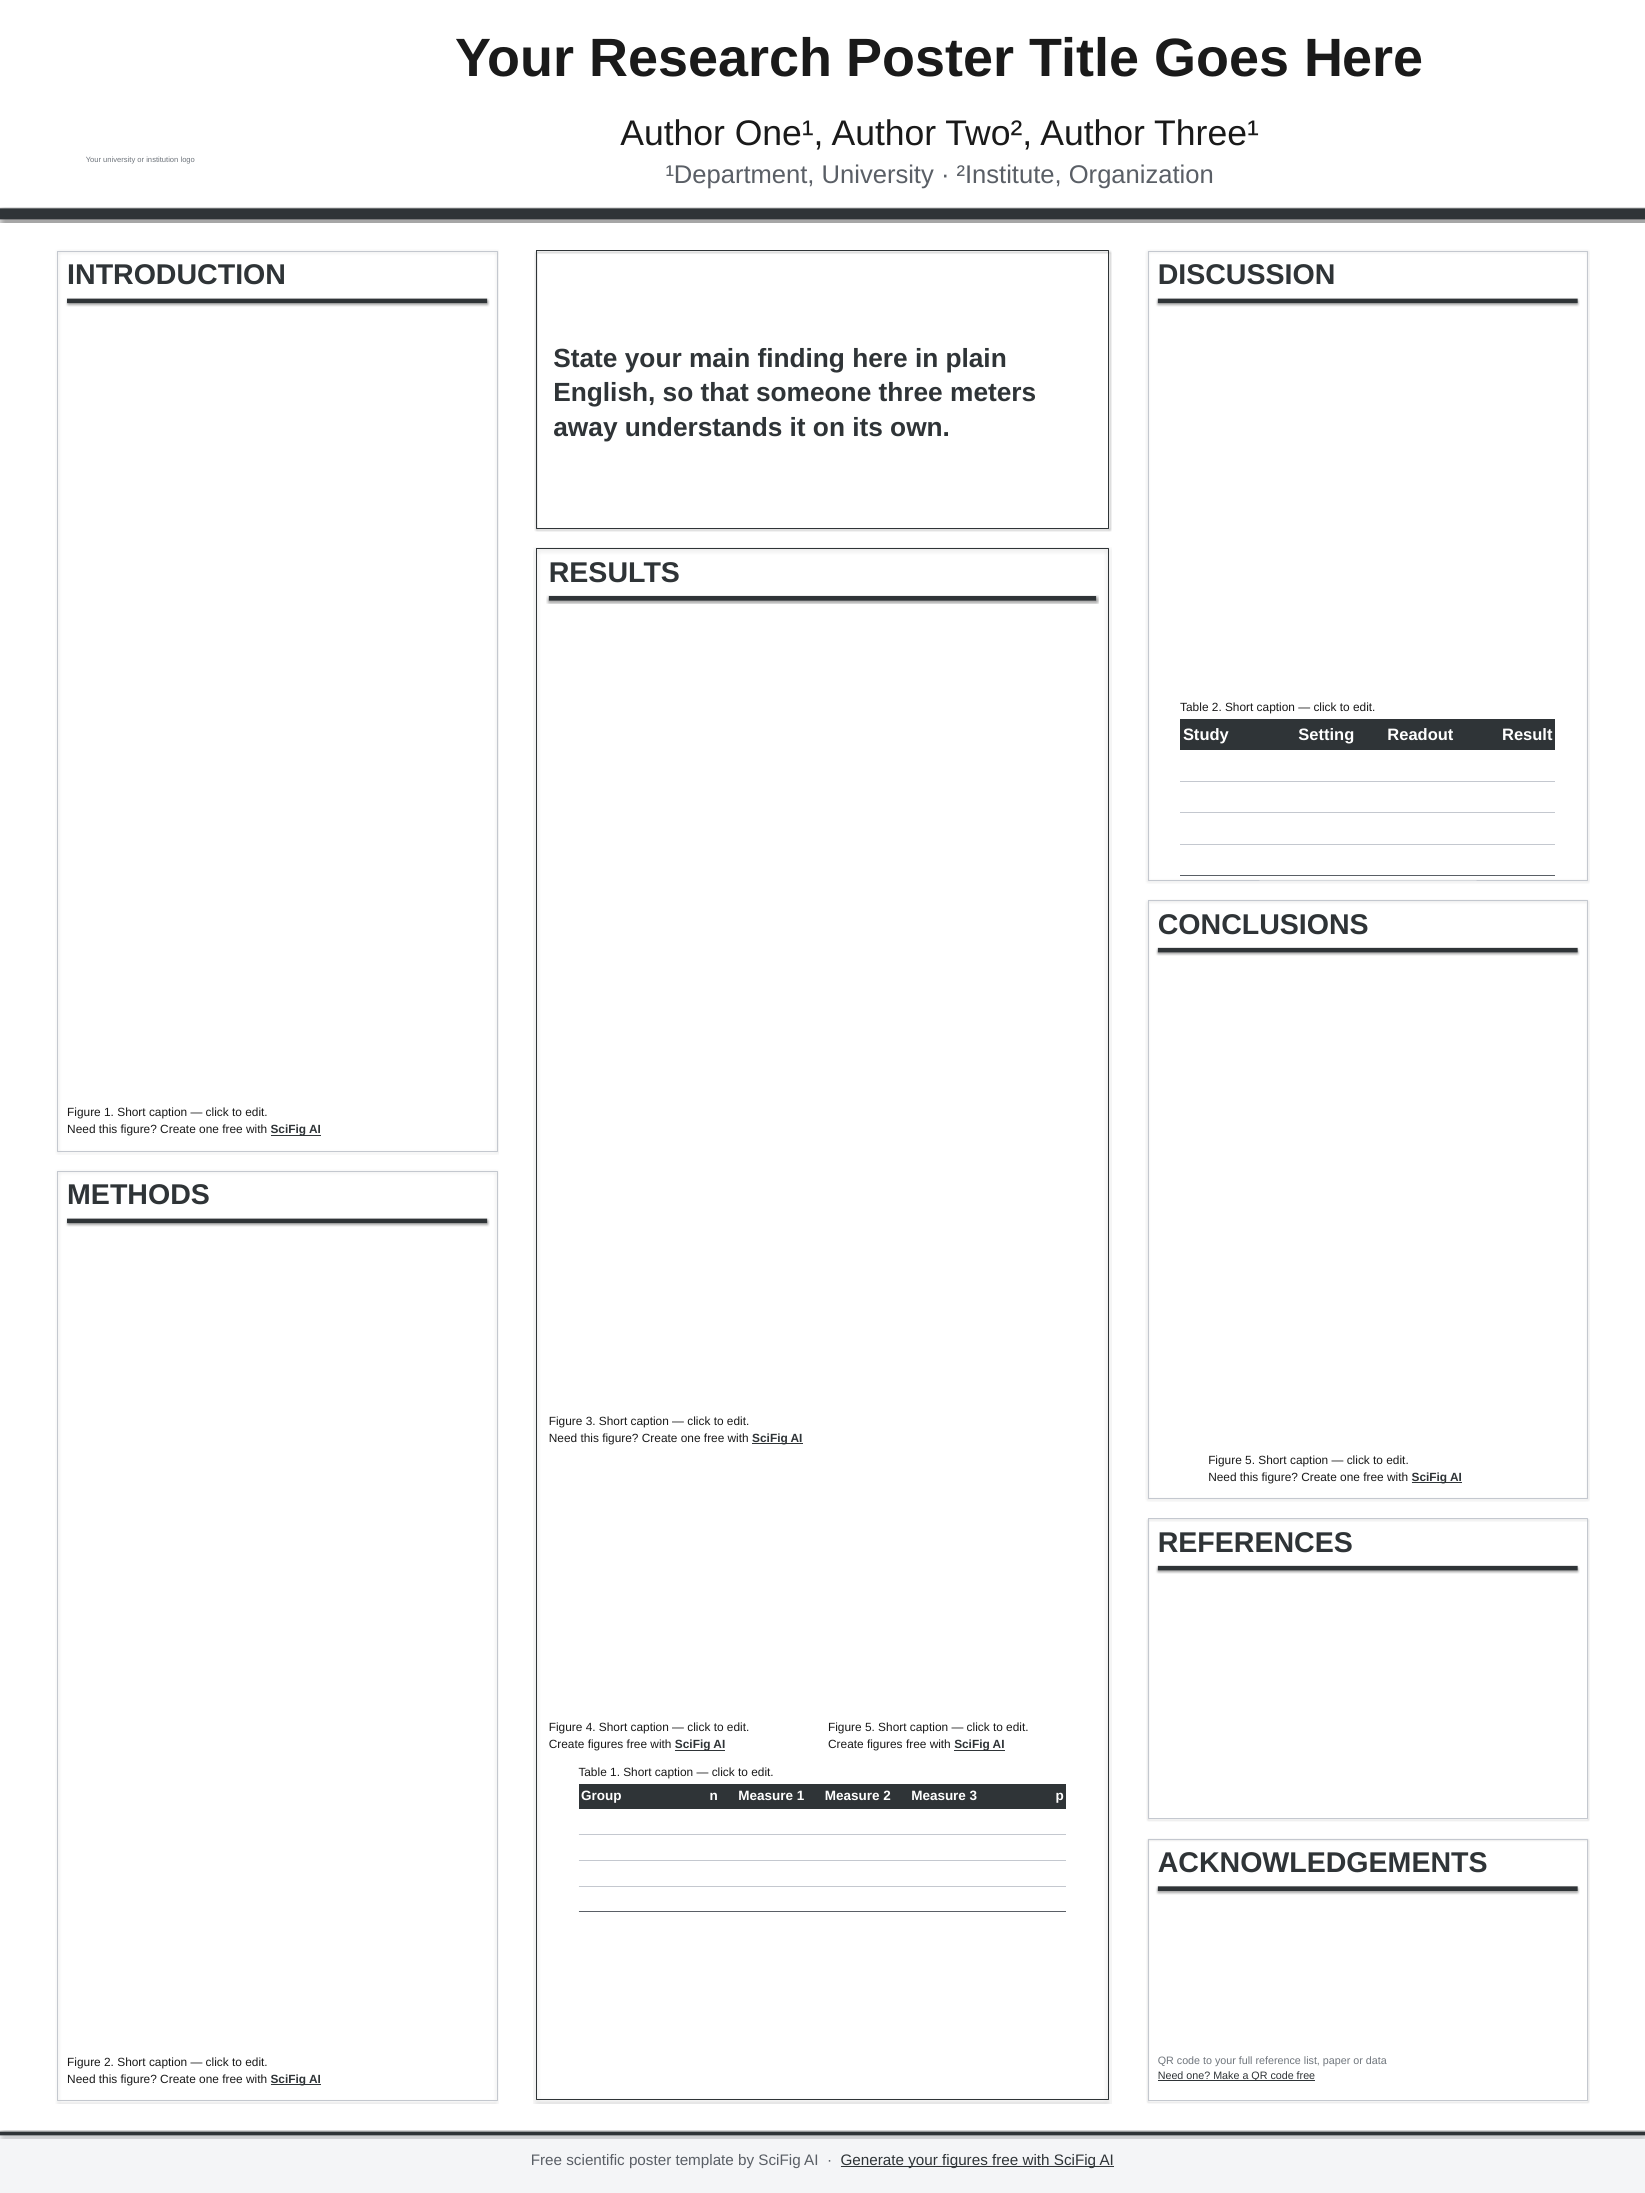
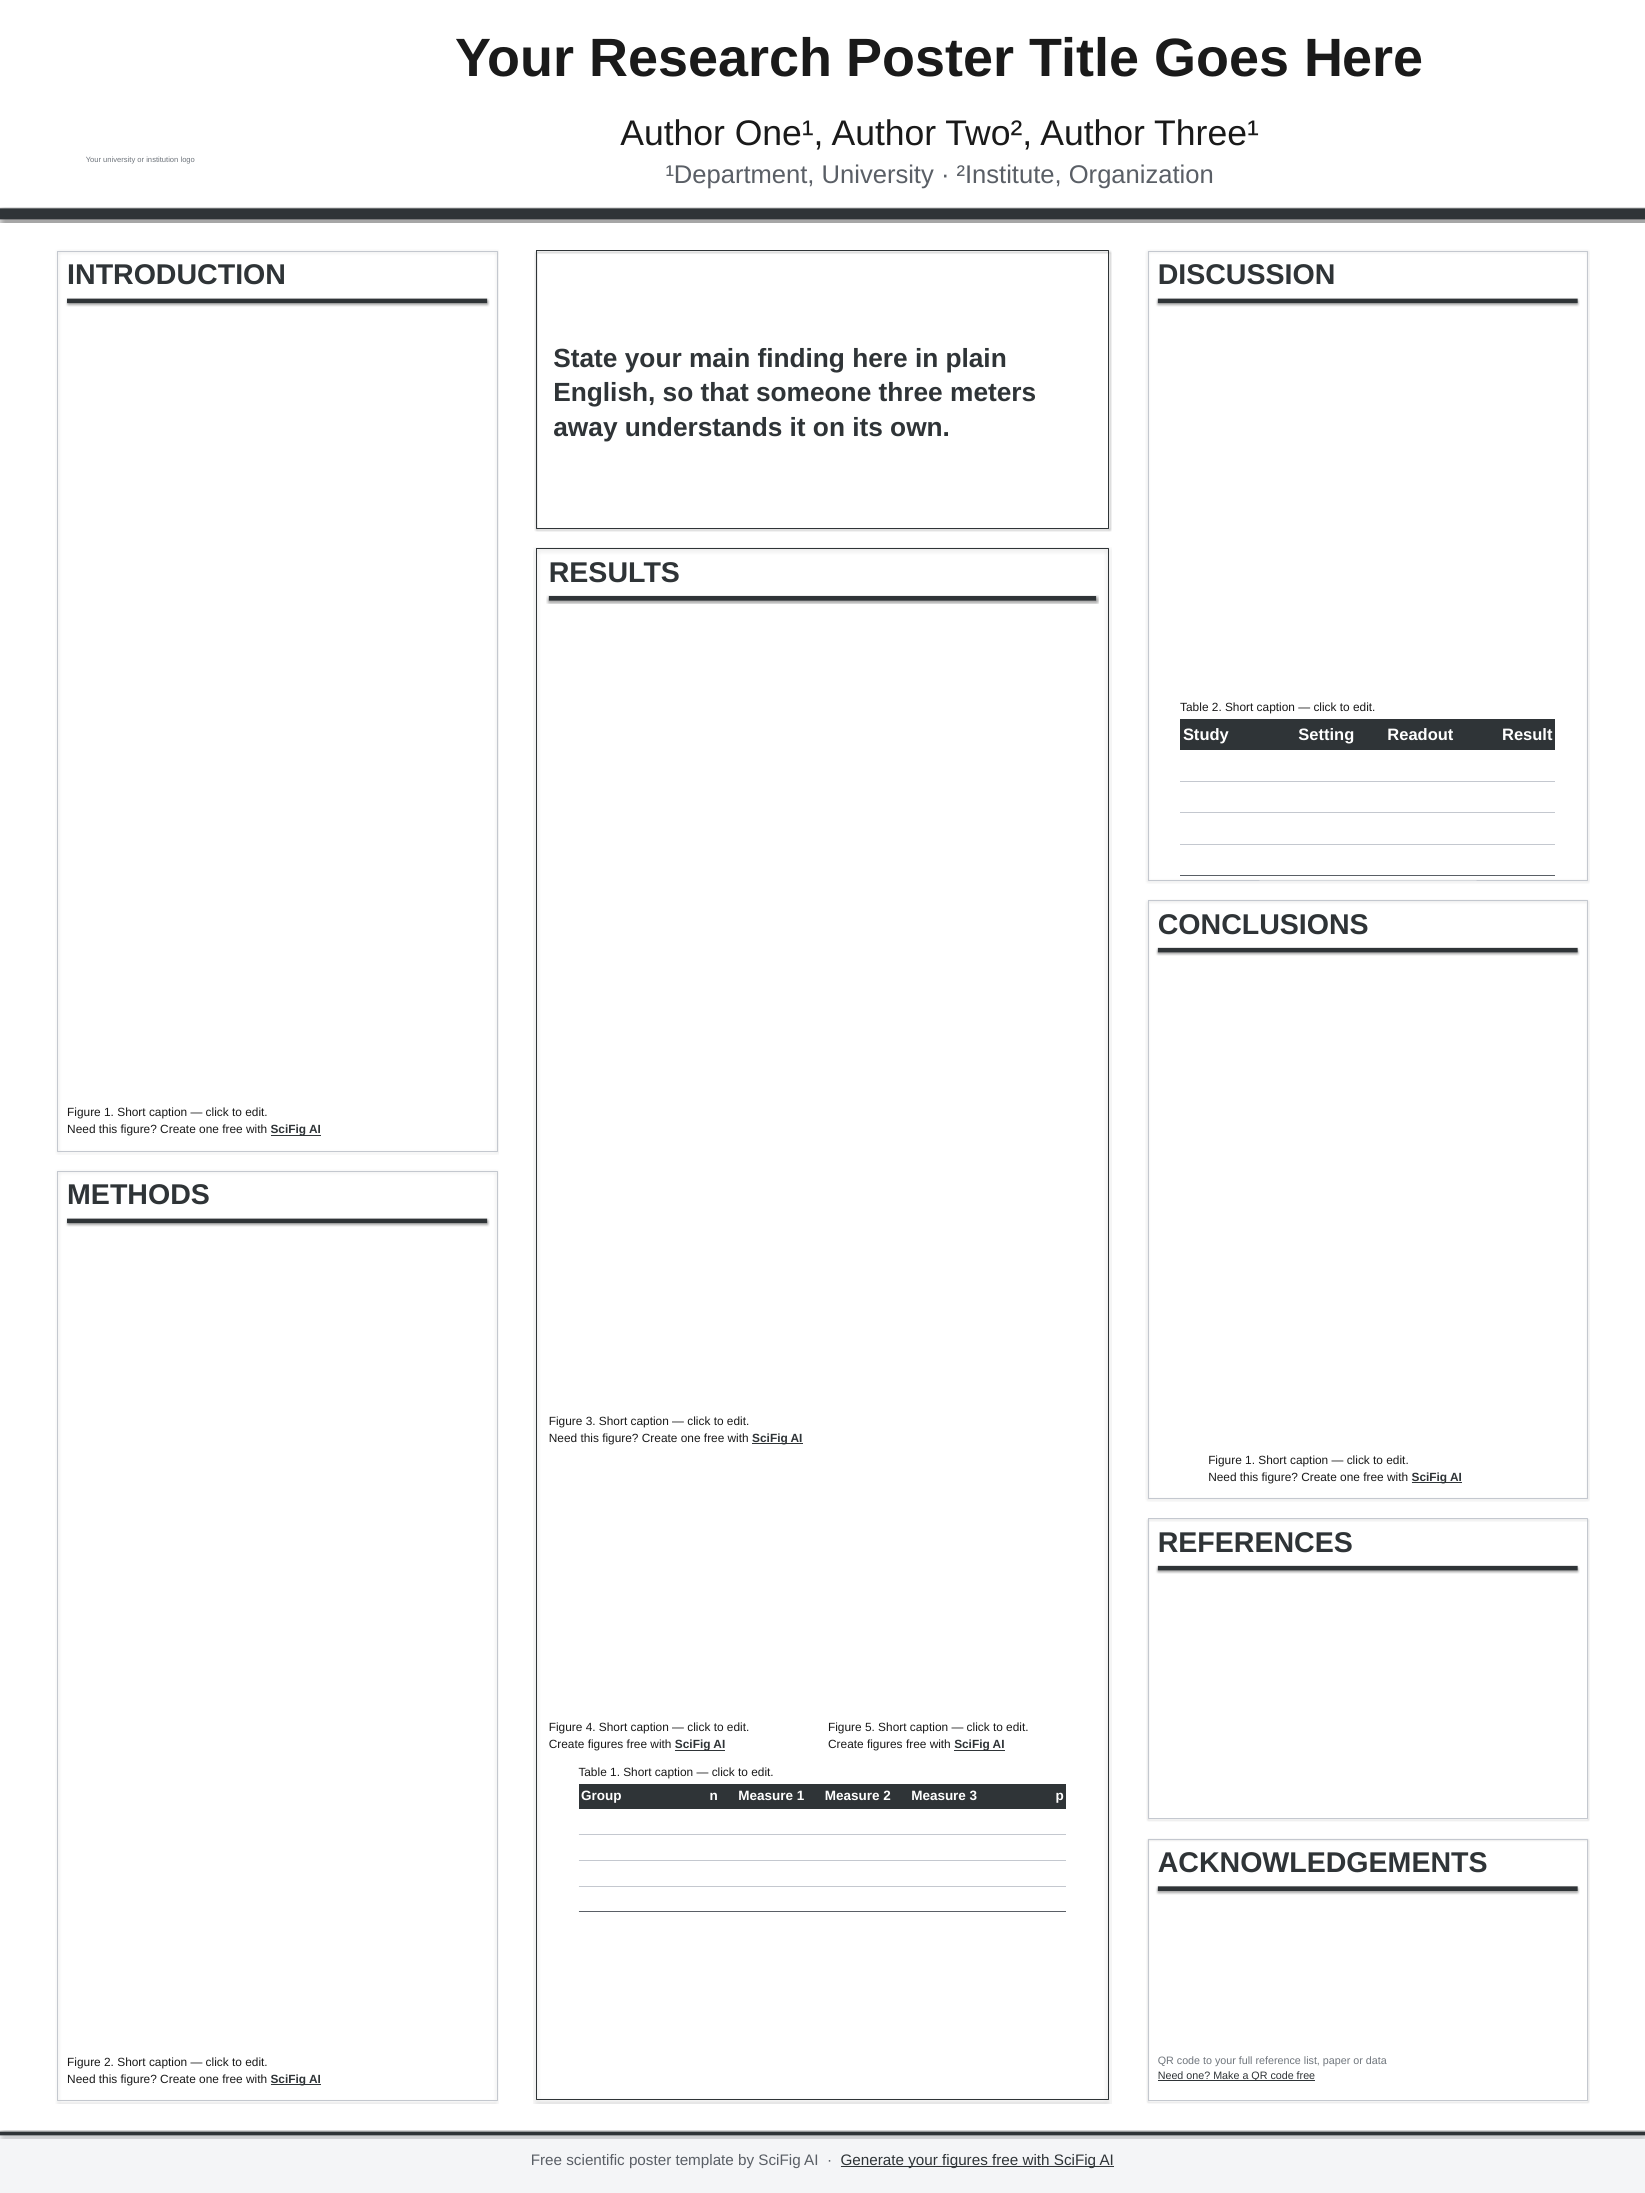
5: 5 -> 1 (1250, 1460)
